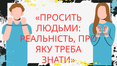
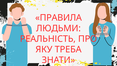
ПРОСИТЬ: ПРОСИТЬ -> ПРАВИЛА (59, 18)
